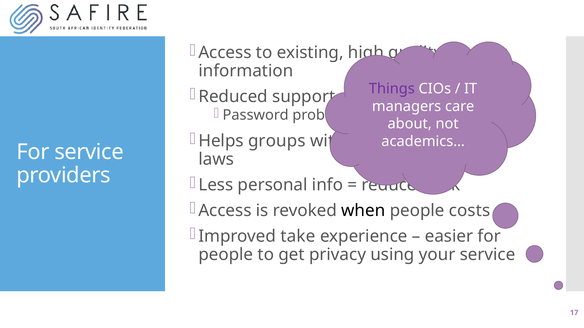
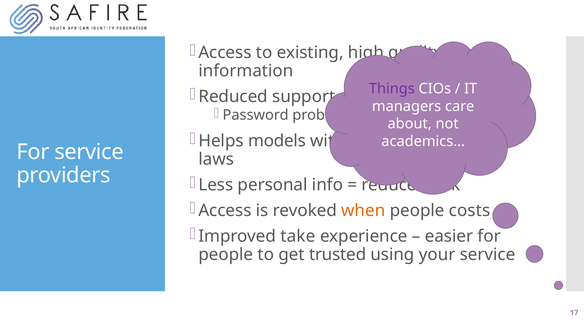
groups: groups -> models (277, 141)
when colour: black -> orange (363, 211)
get privacy: privacy -> trusted (338, 255)
